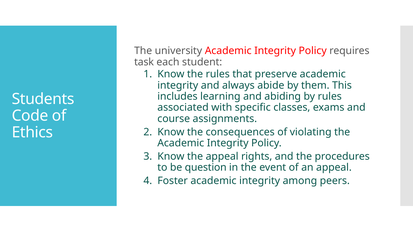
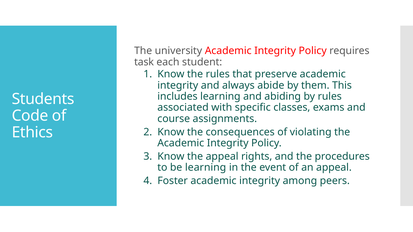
be question: question -> learning (206, 168)
